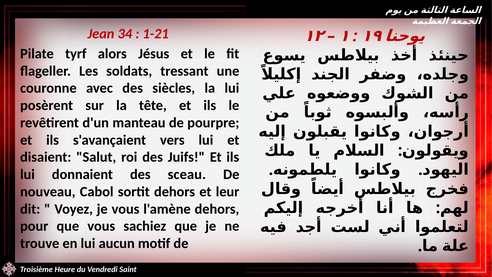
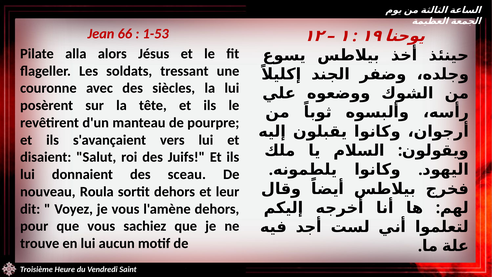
34: 34 -> 66 (125, 34)
1-21: 1-21 -> 1-53 (156, 34)
tyrf: tyrf -> alla (76, 54)
Cabol: Cabol -> Roula (97, 192)
